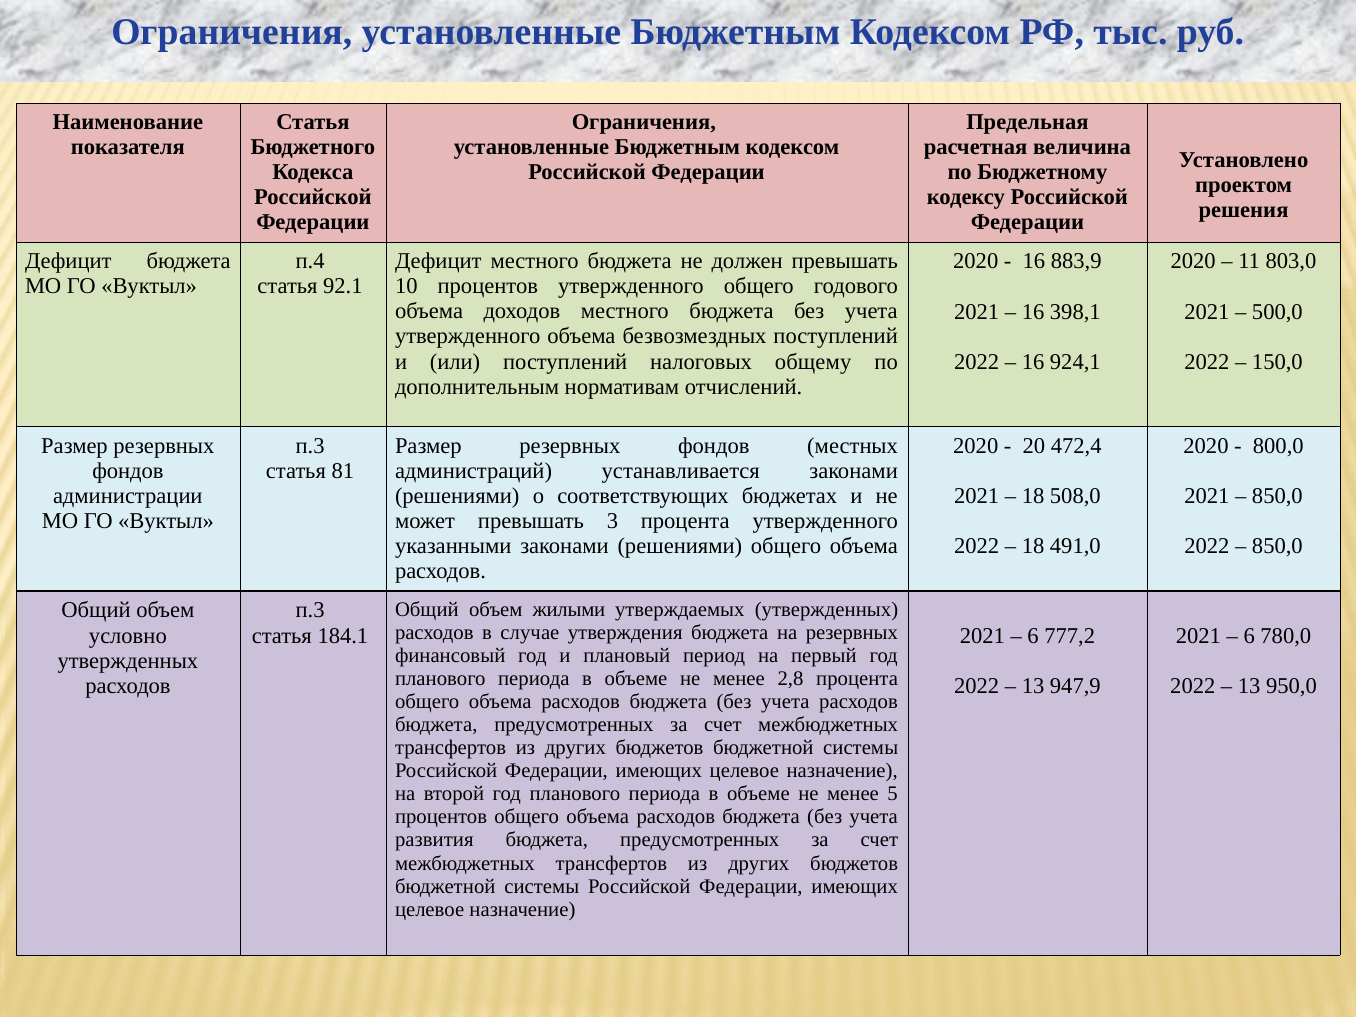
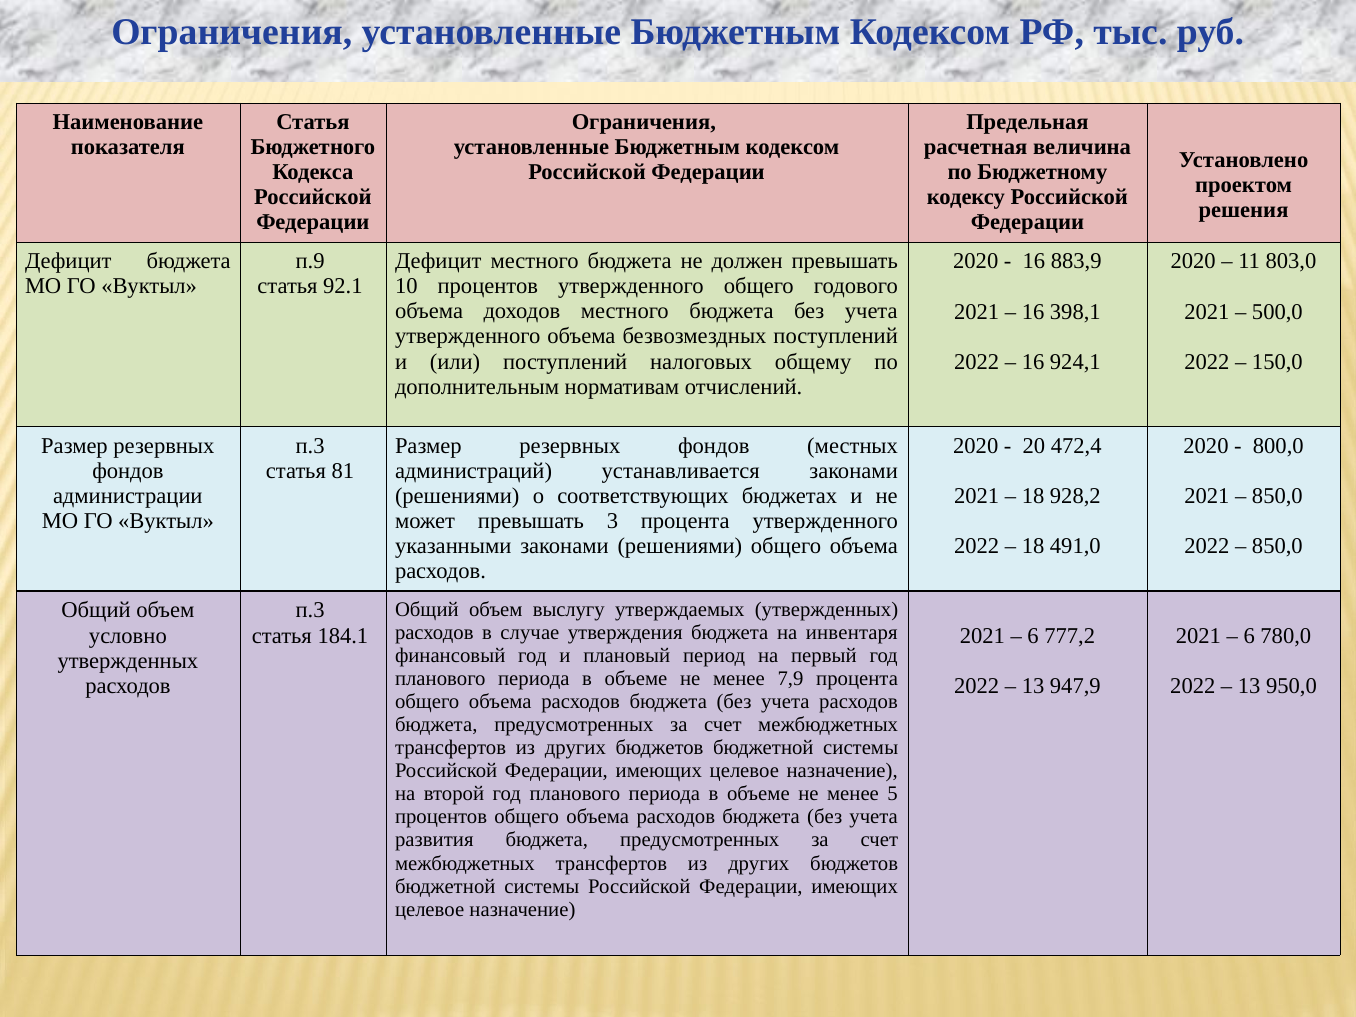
п.4: п.4 -> п.9 (310, 261)
508,0: 508,0 -> 928,2 (1075, 496)
жилыми: жилыми -> выслугу (569, 610)
на резервных: резервных -> инвентаря (852, 633)
2,8: 2,8 -> 7,9 (791, 679)
